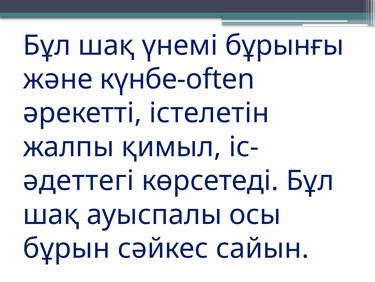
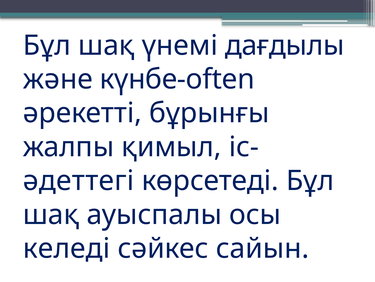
бұрынғы: бұрынғы -> дағдылы (285, 45)
істелетін: істелетін -> бұрынғы (209, 113)
бұрын: бұрын -> келеді (67, 248)
